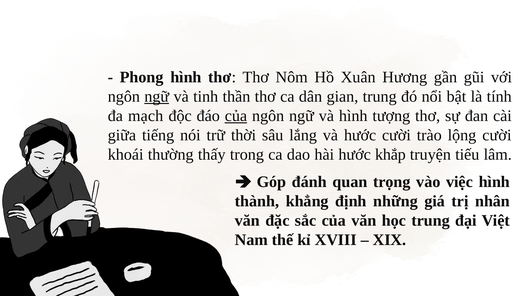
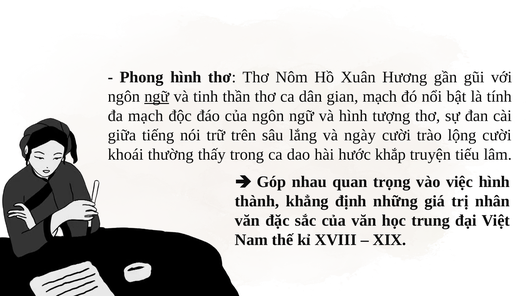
gian trung: trung -> mạch (380, 97)
của underline: present -> none (236, 116)
thời: thời -> trên (244, 135)
và hước: hước -> ngày (360, 135)
đánh: đánh -> nhau (309, 182)
